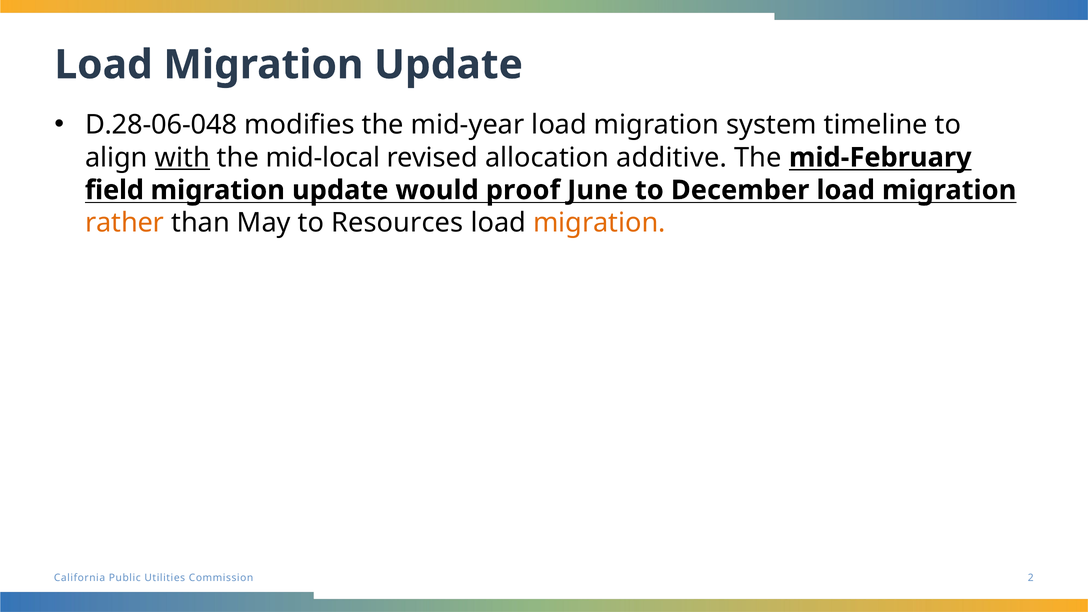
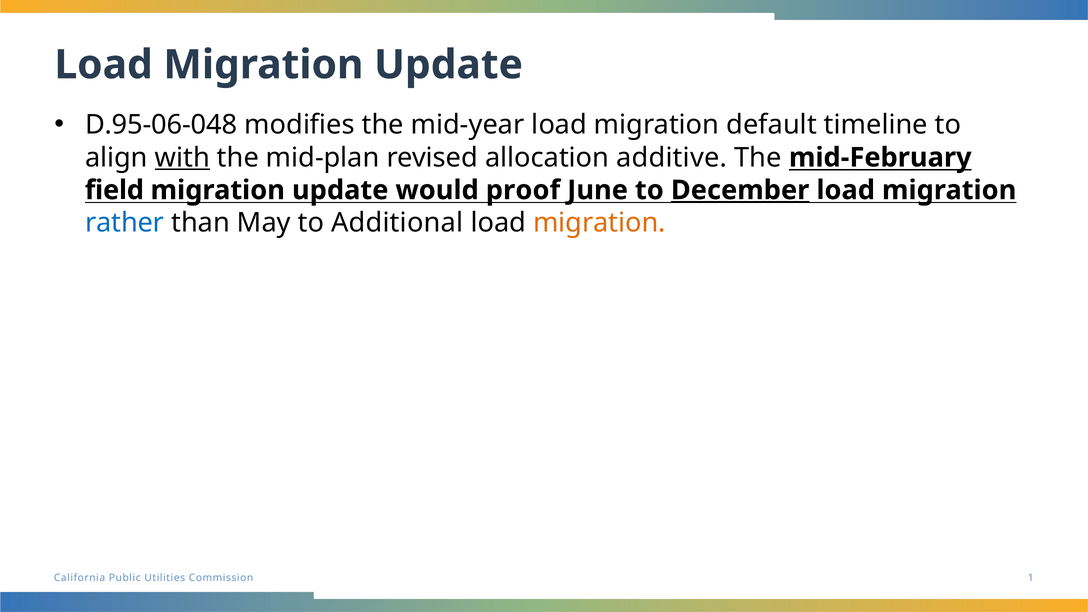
D.28-06-048: D.28-06-048 -> D.95-06-048 (161, 125)
system: system -> default (772, 125)
mid-local: mid-local -> mid-plan (323, 158)
December underline: none -> present (740, 190)
rather colour: orange -> blue (125, 223)
Resources: Resources -> Additional (397, 223)
2: 2 -> 1 (1031, 578)
